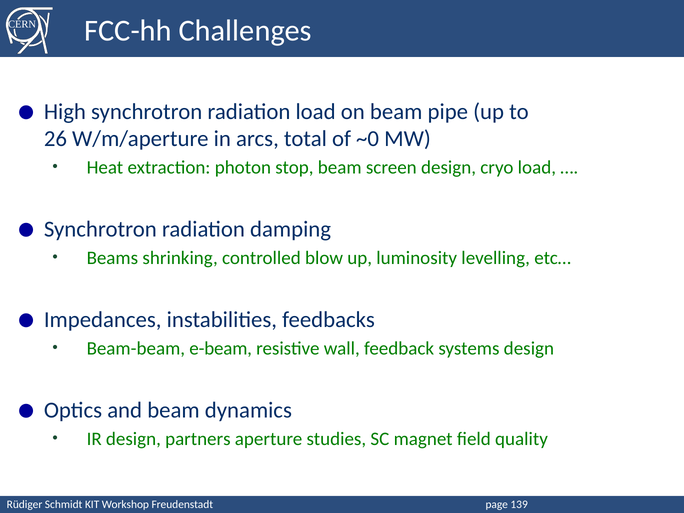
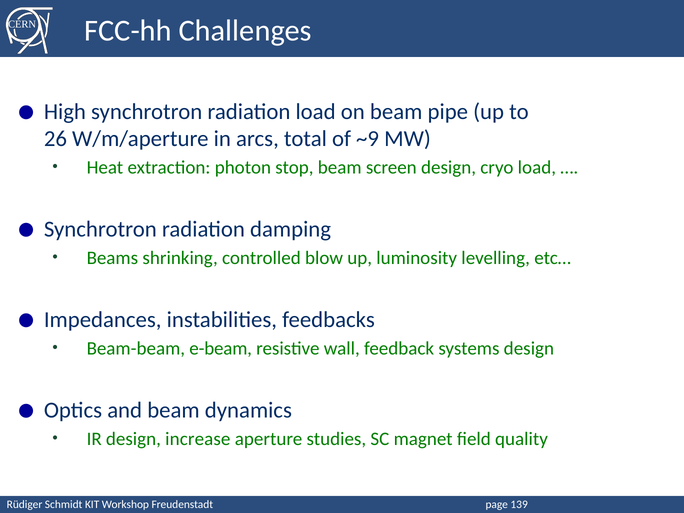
~0: ~0 -> ~9 (368, 139)
partners: partners -> increase (198, 439)
